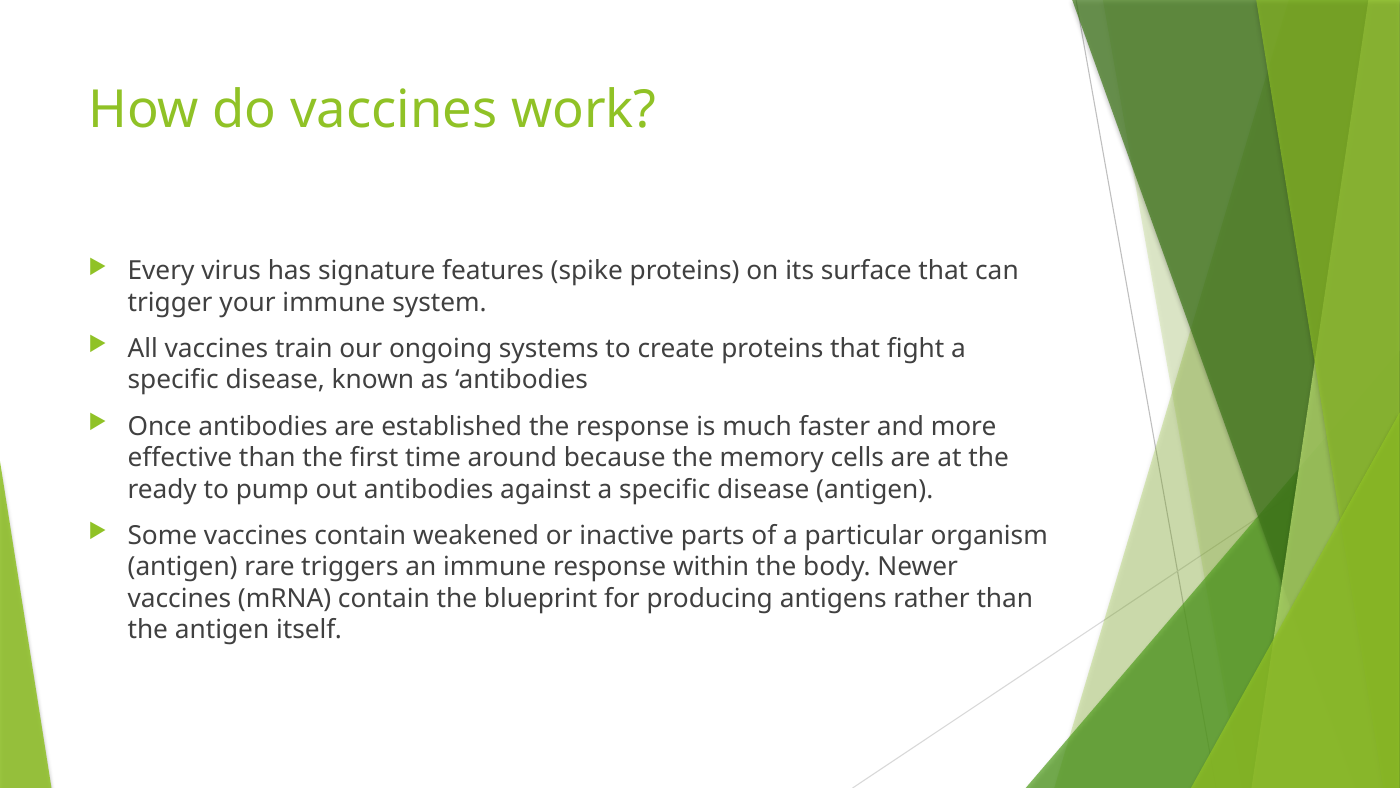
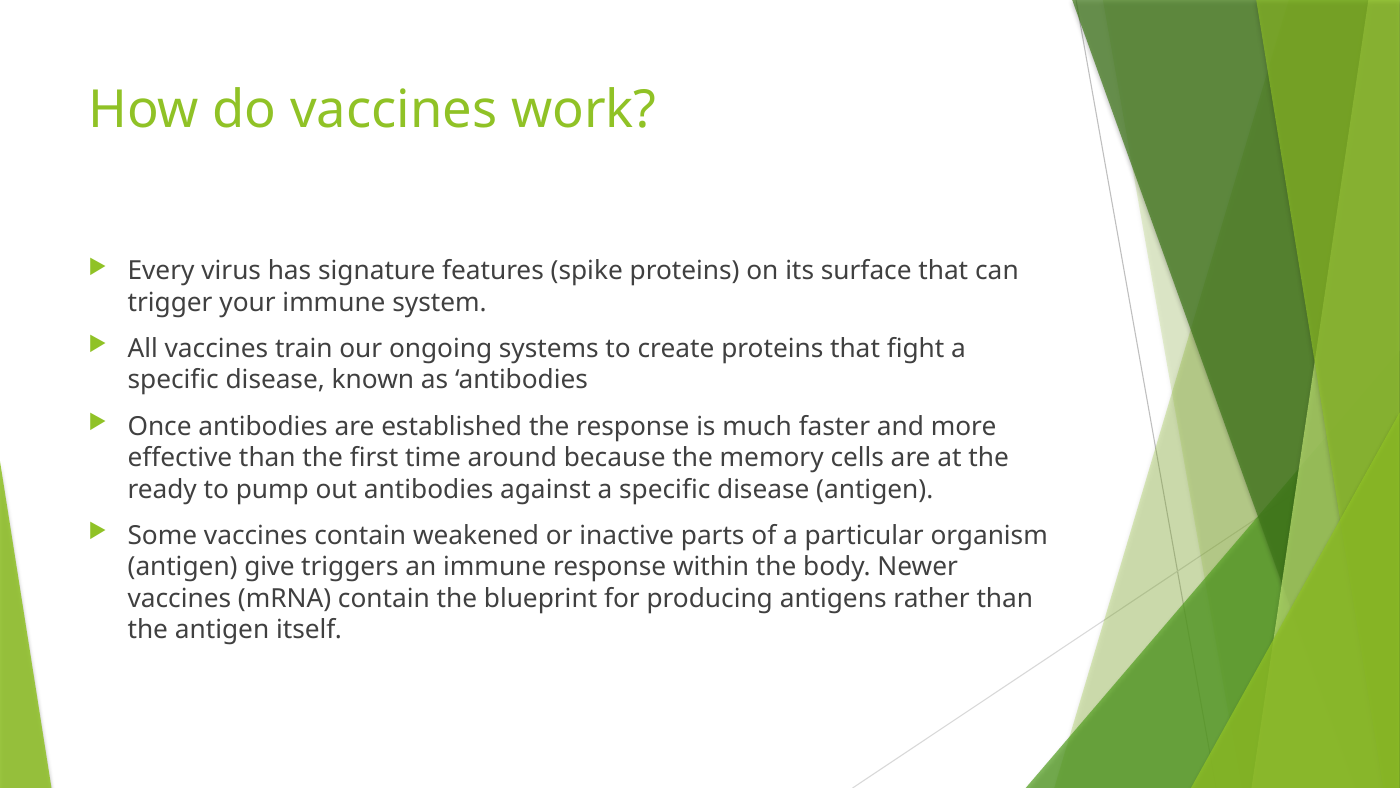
rare: rare -> give (270, 567)
